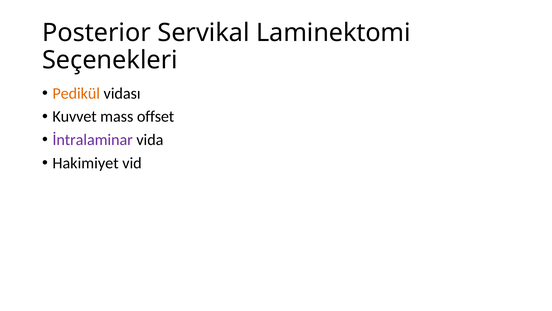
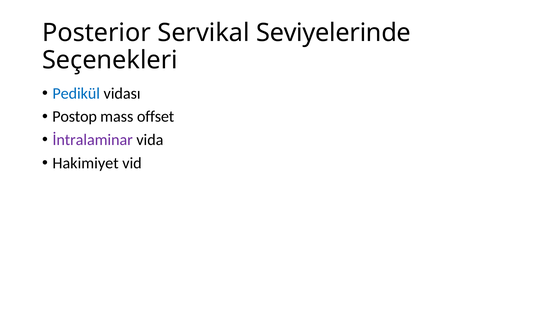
Laminektomi: Laminektomi -> Seviyelerinde (333, 33)
Pedikül colour: orange -> blue (76, 93)
Kuvvet: Kuvvet -> Postop (75, 116)
